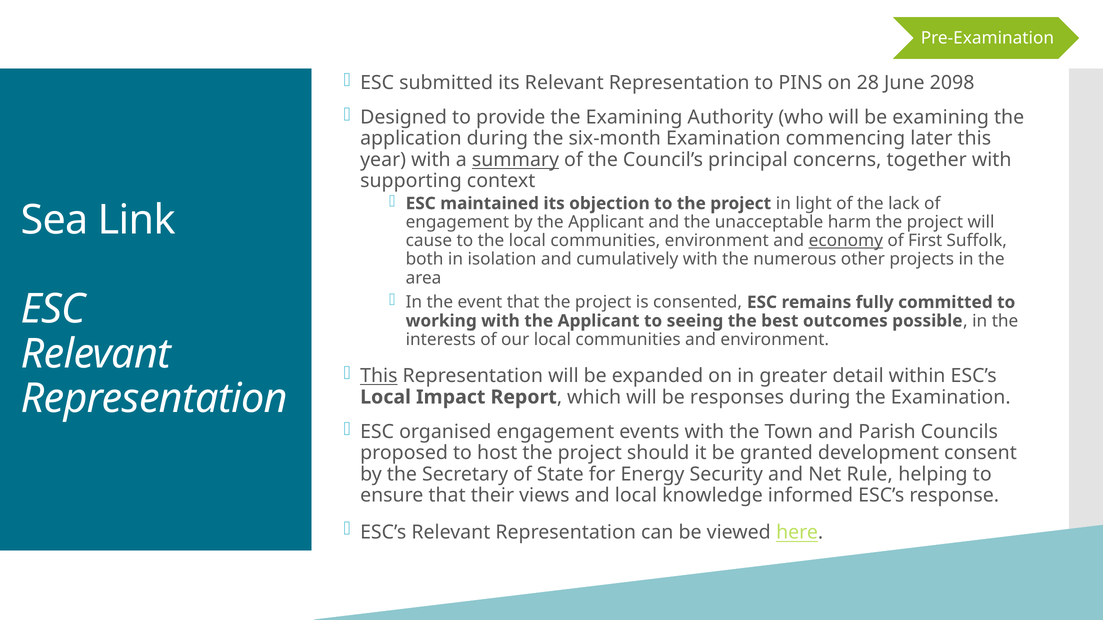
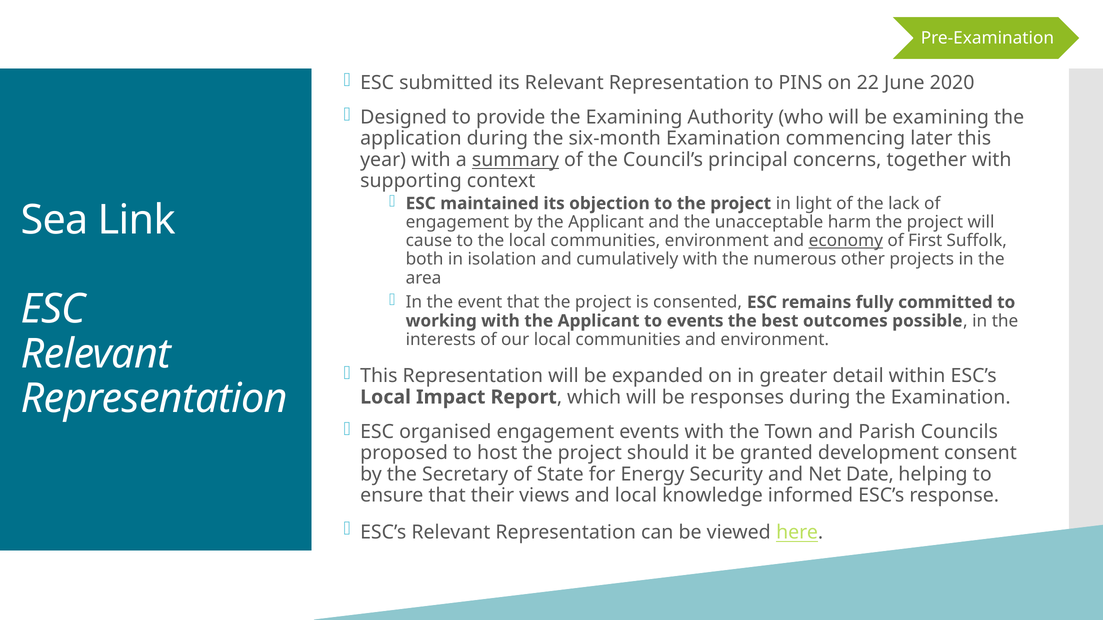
28: 28 -> 22 (868, 83)
2098: 2098 -> 2020 (952, 83)
to seeing: seeing -> events (695, 321)
This underline: present -> none (379, 376)
Rule: Rule -> Date (870, 474)
